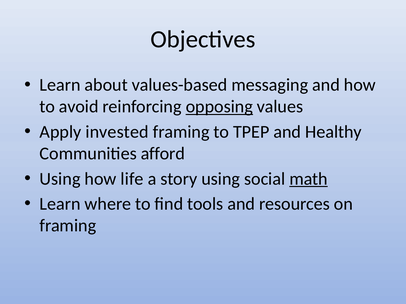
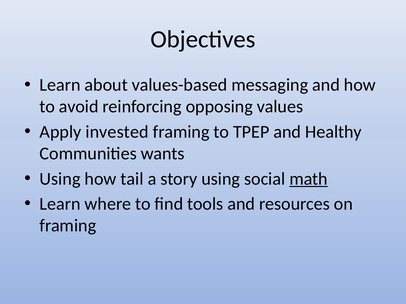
opposing underline: present -> none (219, 107)
afford: afford -> wants (163, 154)
life: life -> tail (132, 179)
